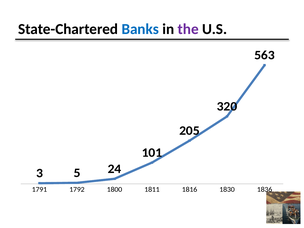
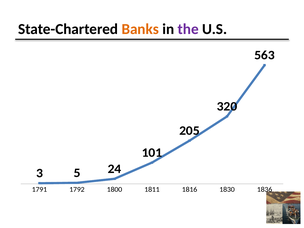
Banks colour: blue -> orange (140, 29)
